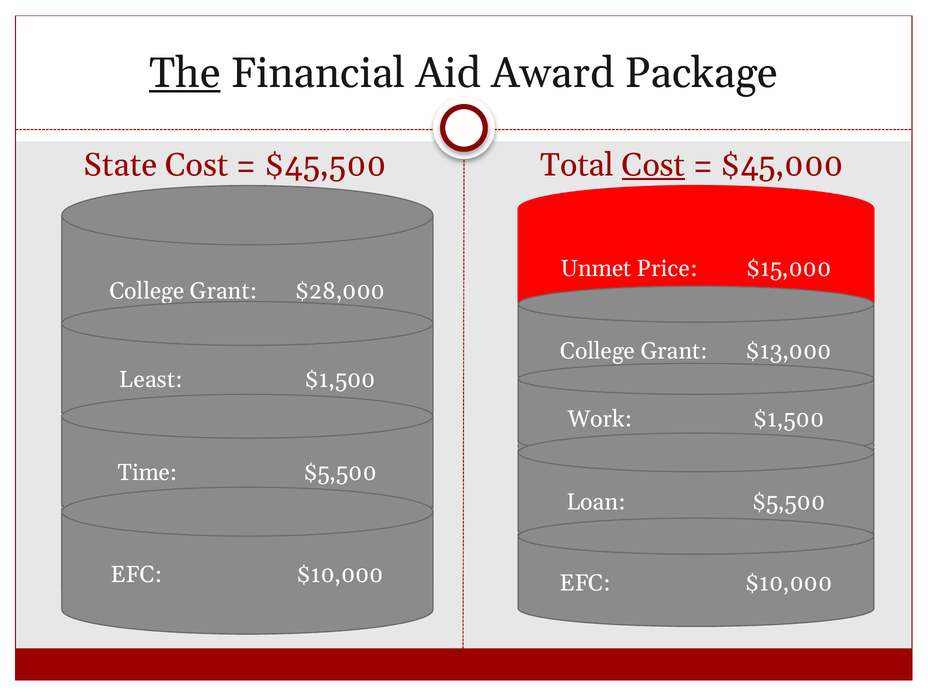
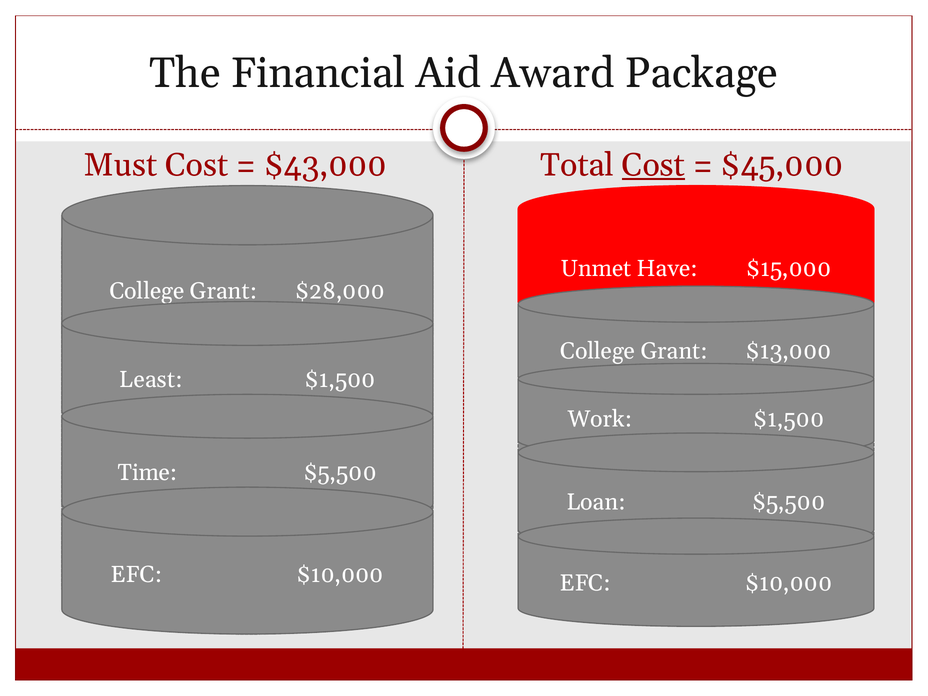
The underline: present -> none (185, 73)
State: State -> Must (121, 165)
$45,500: $45,500 -> $43,000 (326, 165)
Price: Price -> Have (667, 268)
